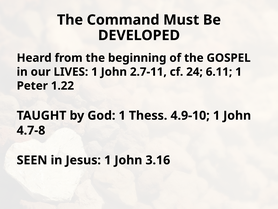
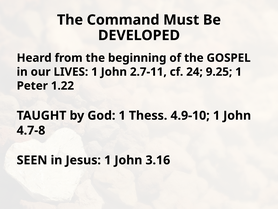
6.11: 6.11 -> 9.25 (219, 72)
